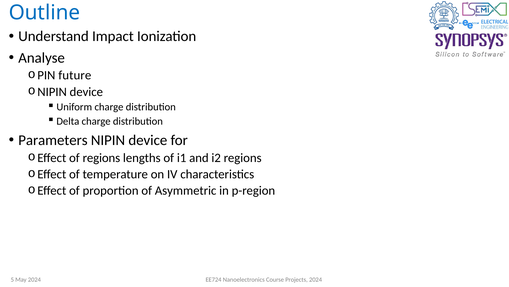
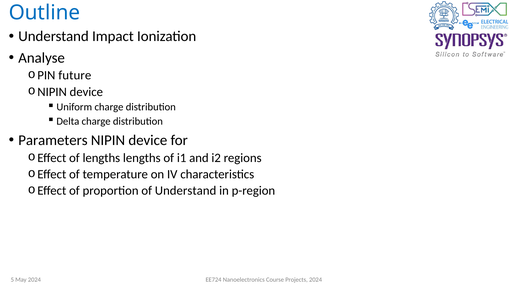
of regions: regions -> lengths (101, 158)
of Asymmetric: Asymmetric -> Understand (186, 190)
